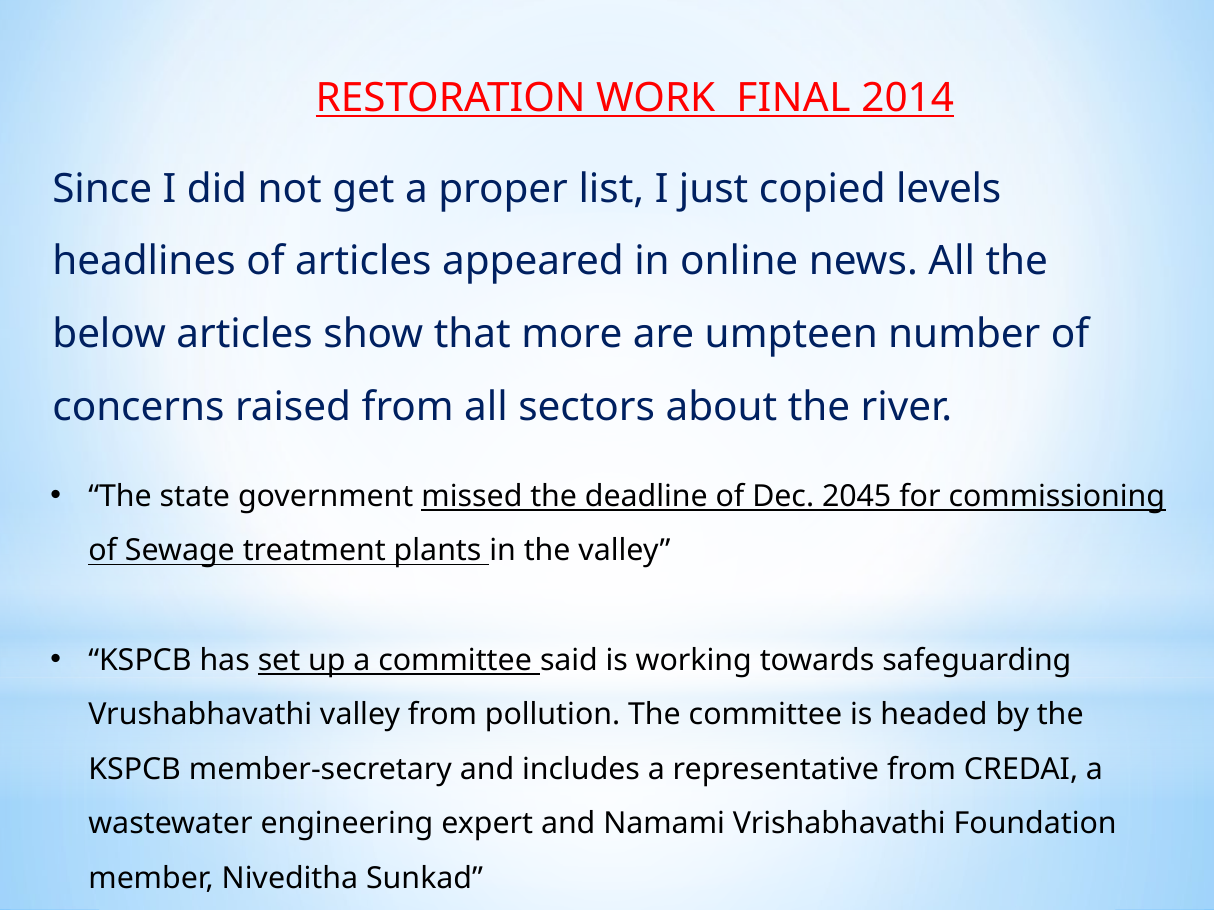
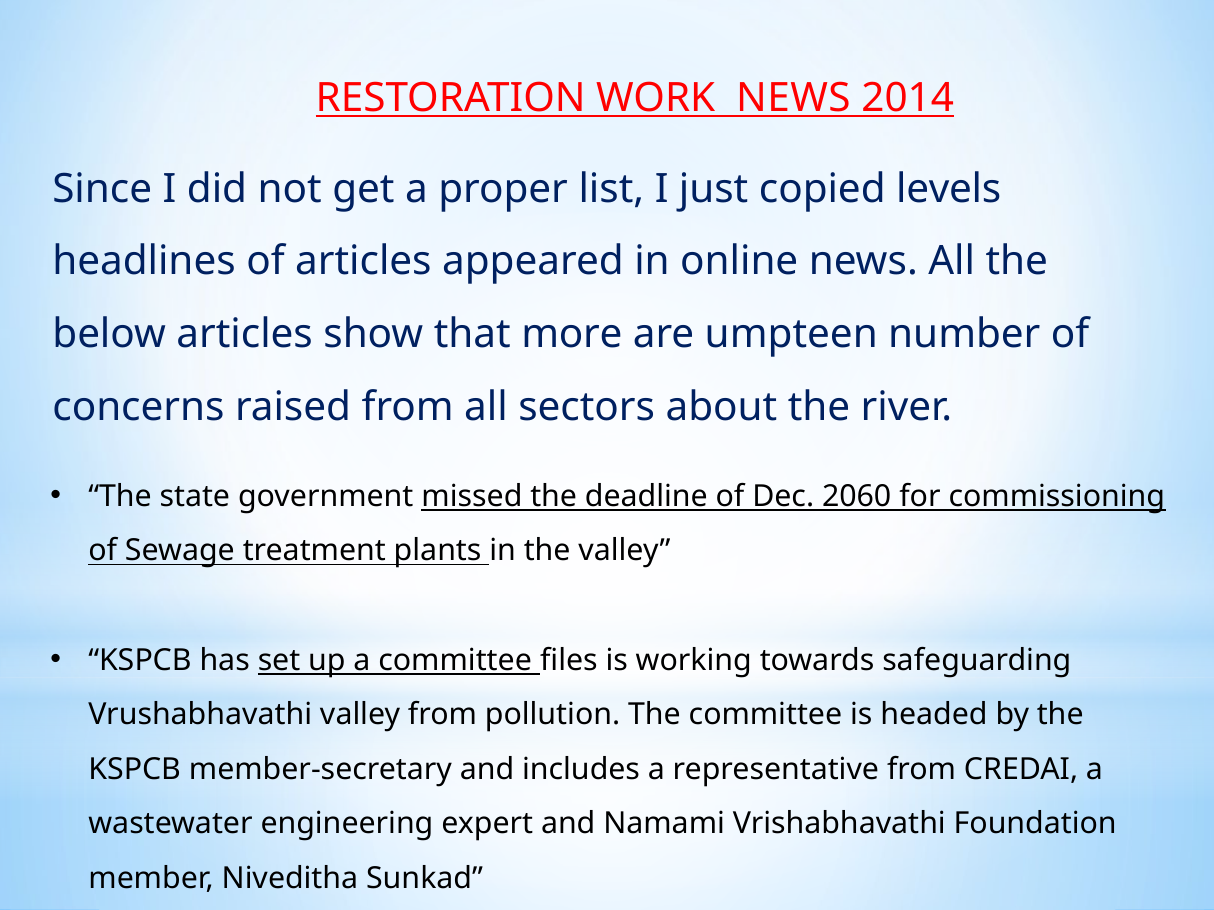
WORK FINAL: FINAL -> NEWS (793, 98)
2045: 2045 -> 2060 (857, 497)
said: said -> files (569, 661)
